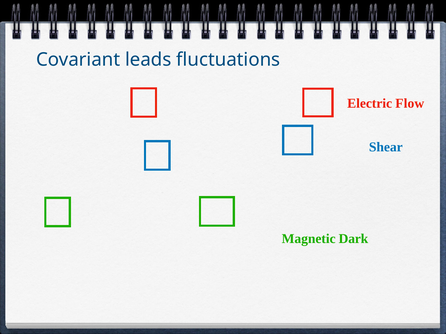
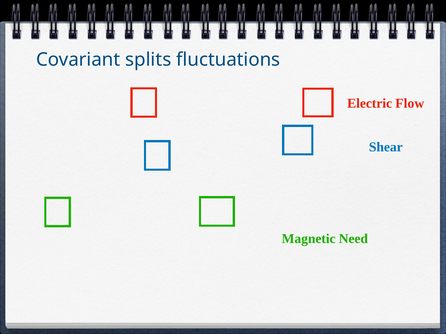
leads: leads -> splits (148, 60)
Dark: Dark -> Need (353, 239)
